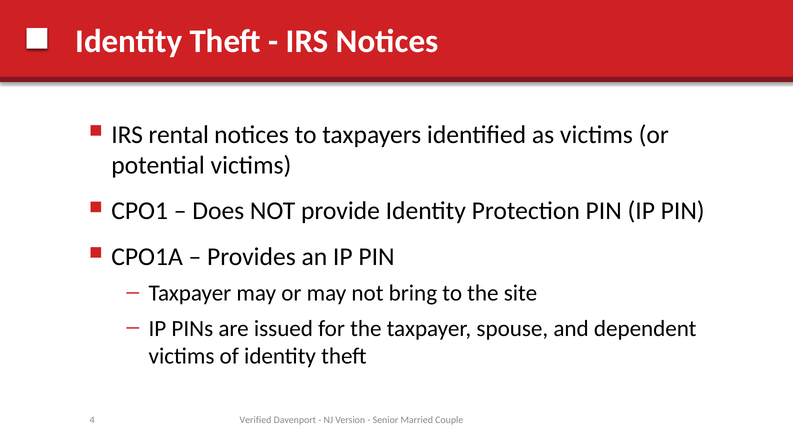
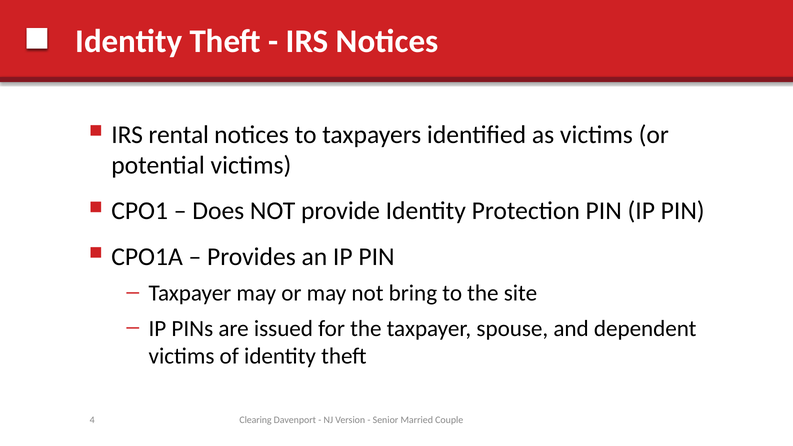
Verified: Verified -> Clearing (256, 420)
